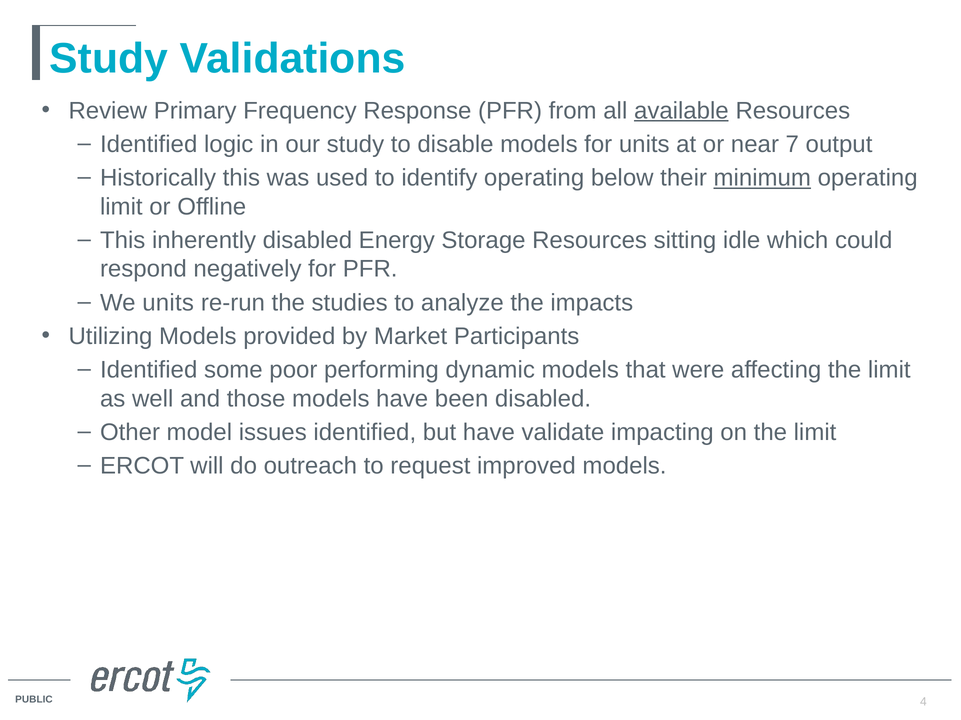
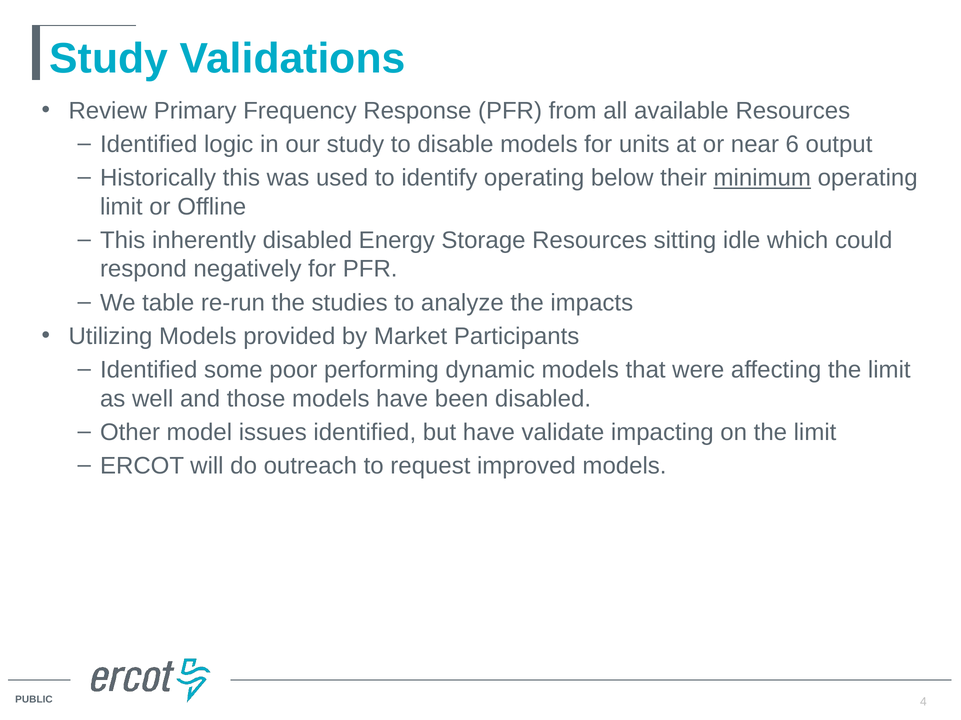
available underline: present -> none (681, 111)
7: 7 -> 6 (792, 144)
We units: units -> table (168, 303)
